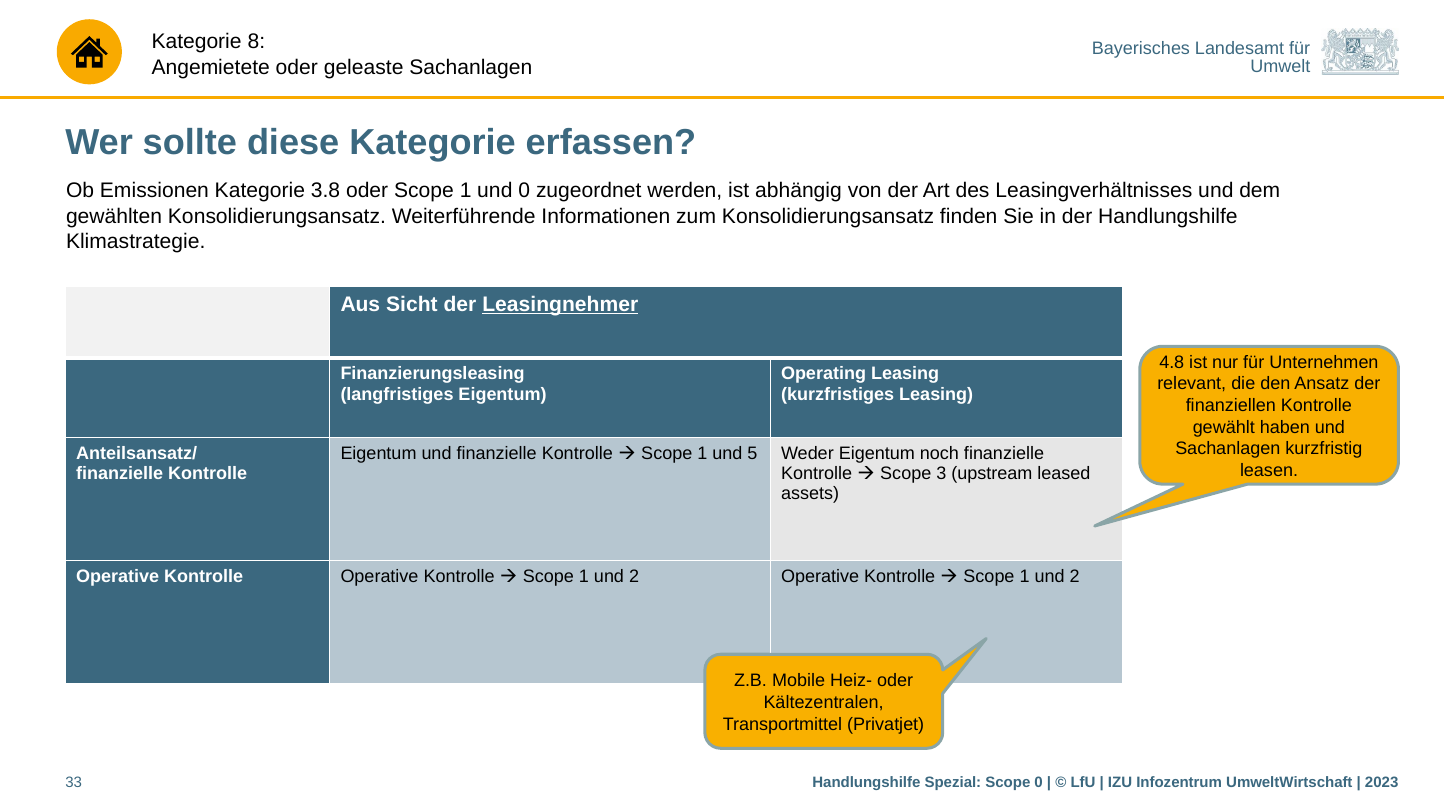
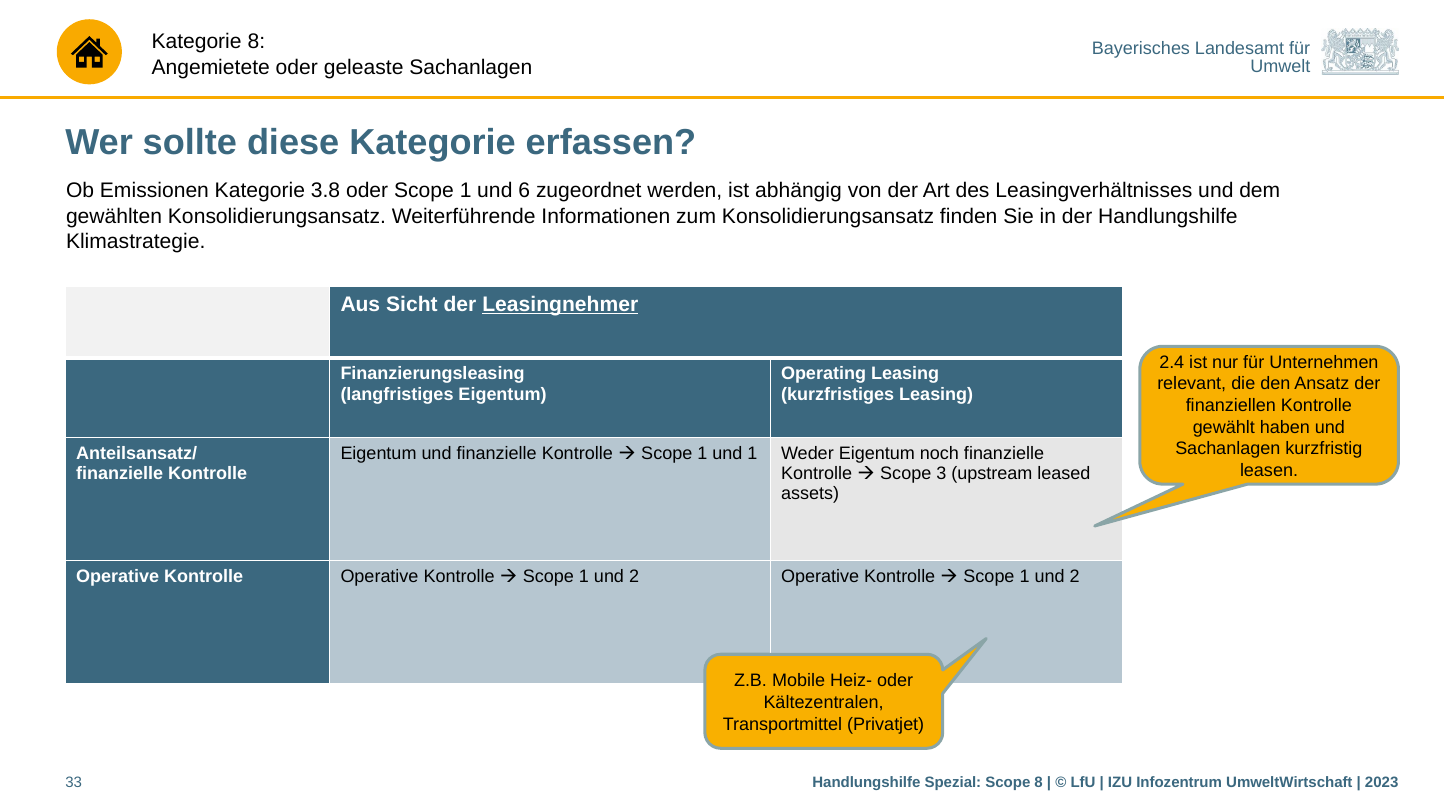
und 0: 0 -> 6 (524, 191)
4.8: 4.8 -> 2.4 (1172, 362)
und 5: 5 -> 1 (752, 453)
Scope 0: 0 -> 8 (1039, 783)
